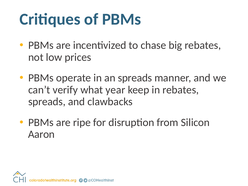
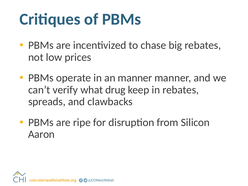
an spreads: spreads -> manner (135, 78)
year: year -> drug (115, 90)
